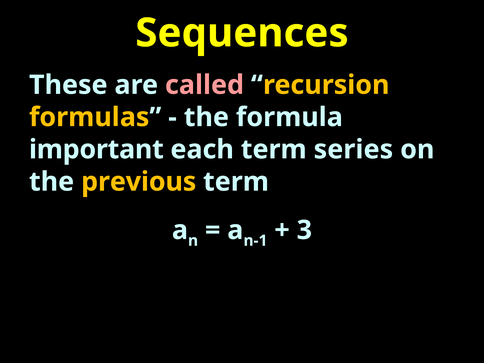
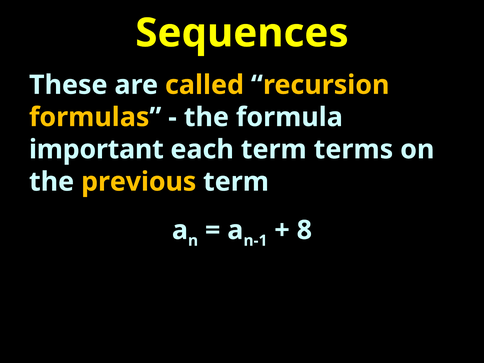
called colour: pink -> yellow (205, 85)
series: series -> terms (353, 149)
3: 3 -> 8 (304, 230)
